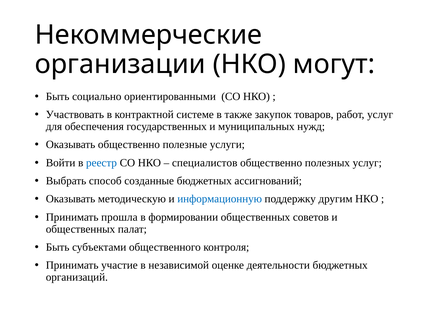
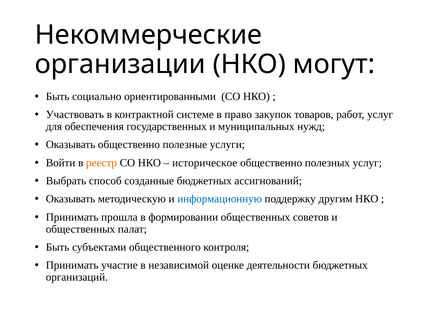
также: также -> право (238, 114)
реестр colour: blue -> orange (101, 163)
специалистов: специалистов -> историческое (205, 163)
